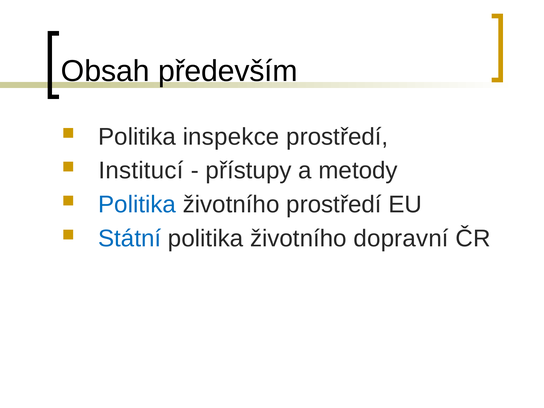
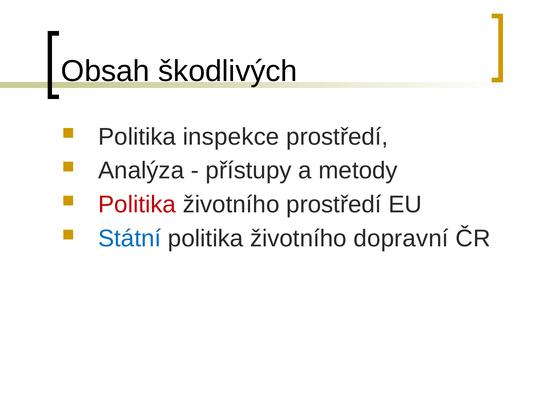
především: především -> škodlivých (228, 71)
Institucí: Institucí -> Analýza (141, 171)
Politika colour: blue -> red (137, 205)
